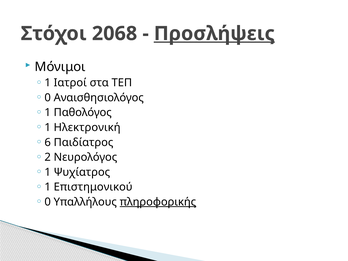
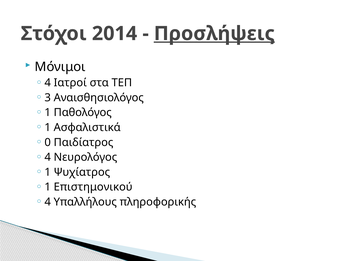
2068: 2068 -> 2014 (115, 34)
1: 1 -> 4 (48, 83)
0: 0 -> 3 (48, 98)
Ηλεκτρονική: Ηλεκτρονική -> Ασφαλιστικά (87, 127)
6: 6 -> 0 (48, 142)
2: 2 -> 4 (48, 157)
0: 0 -> 4 (48, 202)
πληροφορικής underline: present -> none (158, 202)
